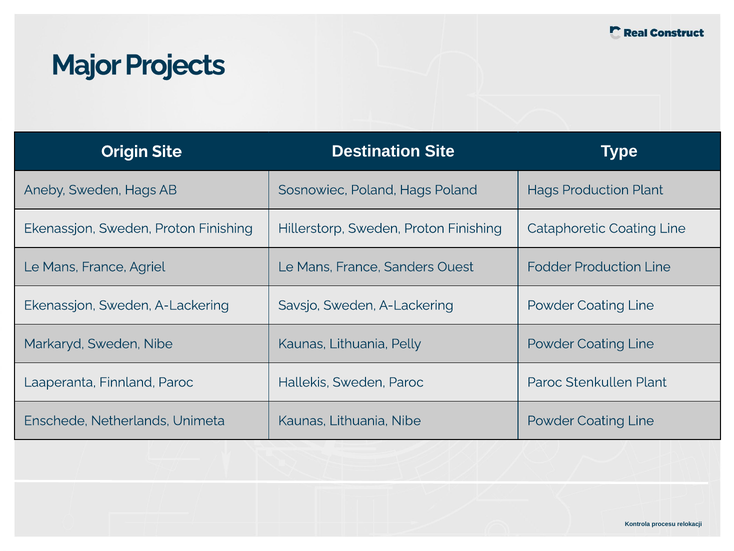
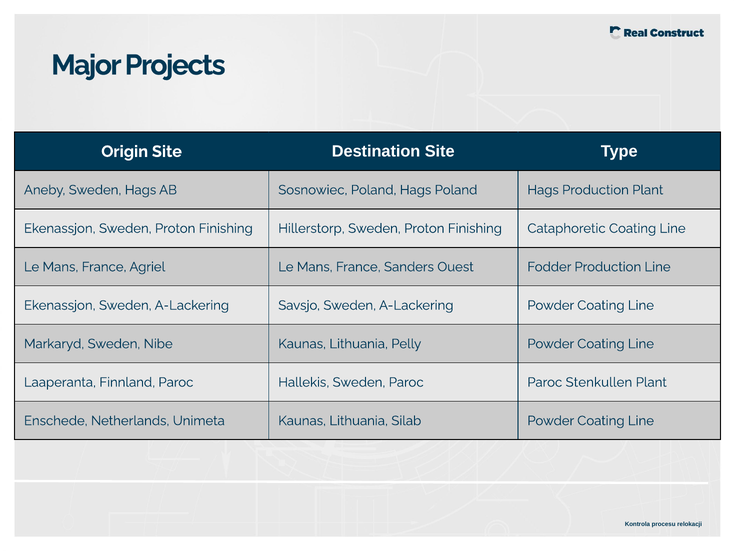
Lithuania Nibe: Nibe -> Silab (406, 420)
